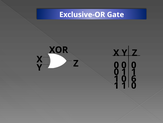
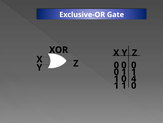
6: 6 -> 4 (134, 78)
